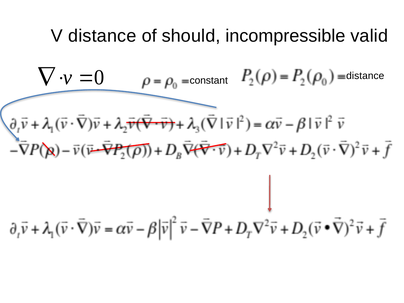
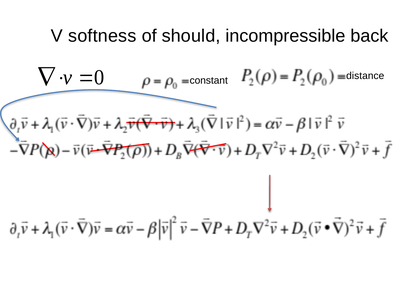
V distance: distance -> softness (102, 36)
valid: valid -> back (369, 36)
